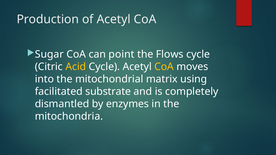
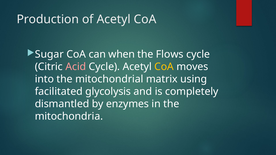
point: point -> when (122, 54)
Acid colour: yellow -> pink (76, 67)
substrate: substrate -> glycolysis (108, 92)
